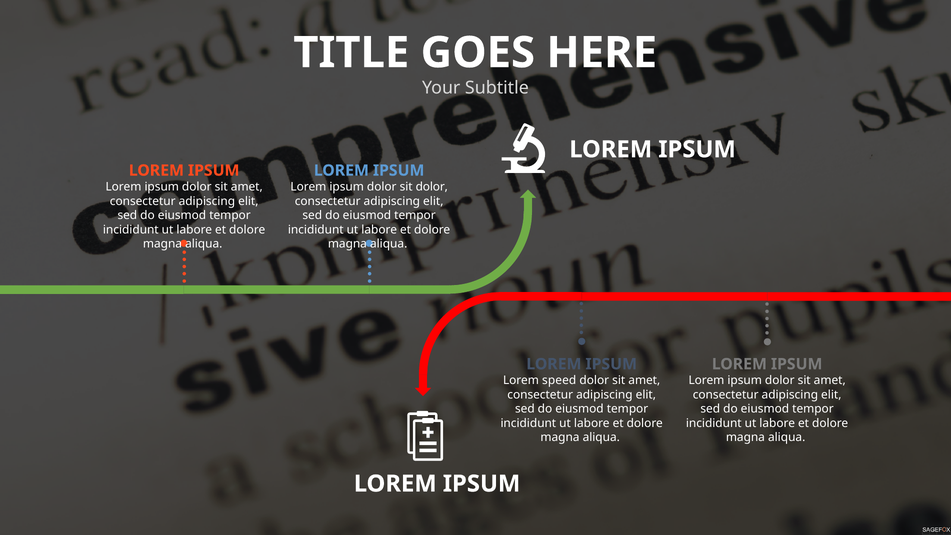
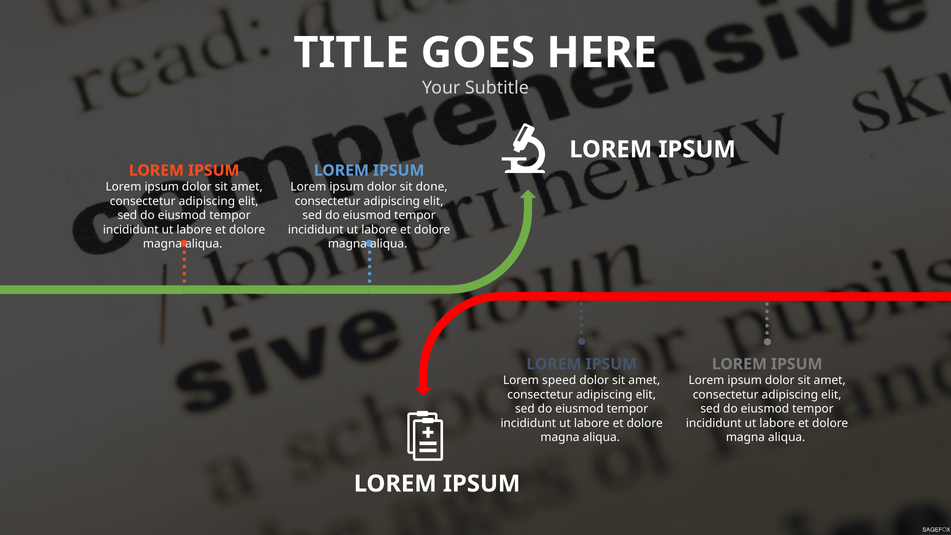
sit dolor: dolor -> done (432, 187)
